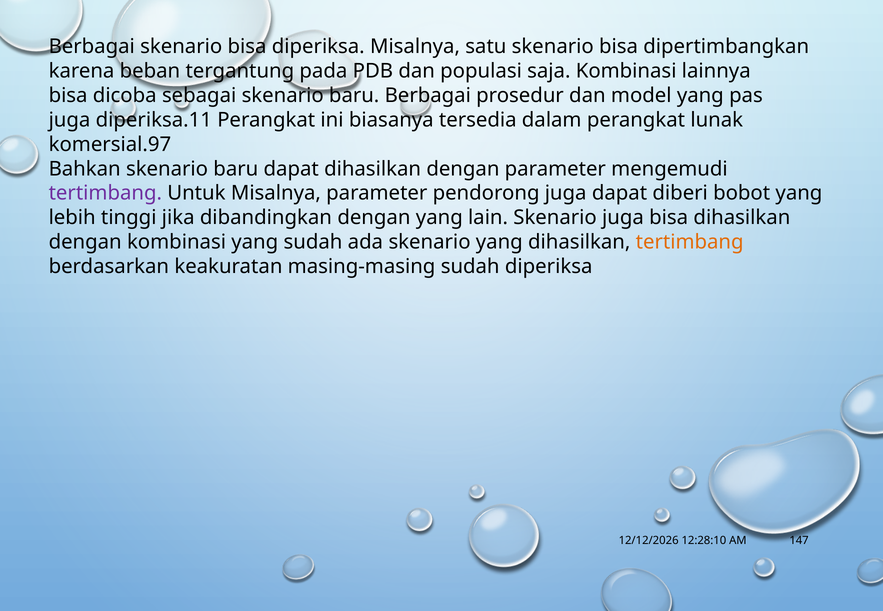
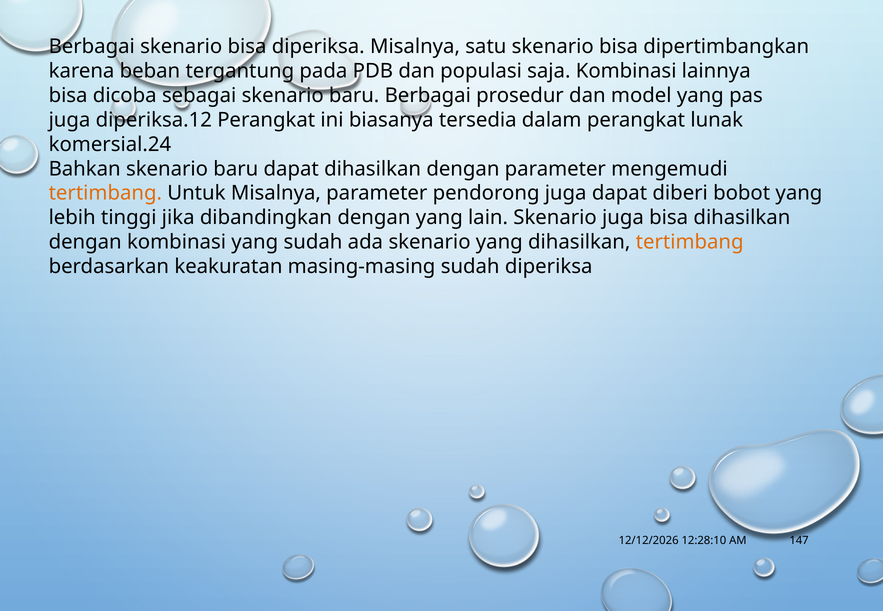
diperiksa.11: diperiksa.11 -> diperiksa.12 (154, 120)
komersial.97: komersial.97 -> komersial.24 (110, 144)
tertimbang colour: purple -> orange (105, 193)
